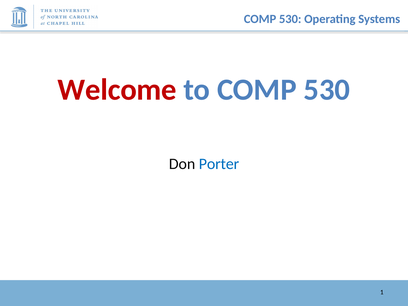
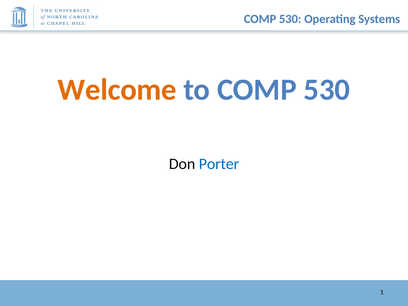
Welcome colour: red -> orange (117, 90)
